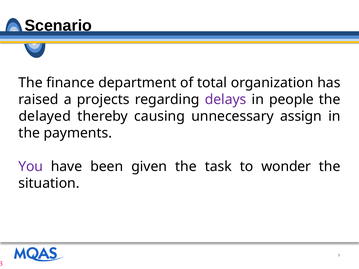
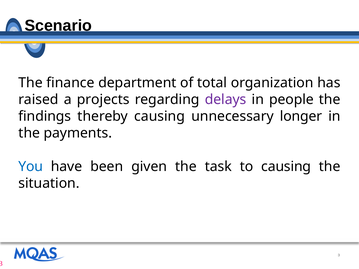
delayed: delayed -> findings (45, 116)
assign: assign -> longer (301, 116)
You colour: purple -> blue (31, 167)
to wonder: wonder -> causing (286, 167)
